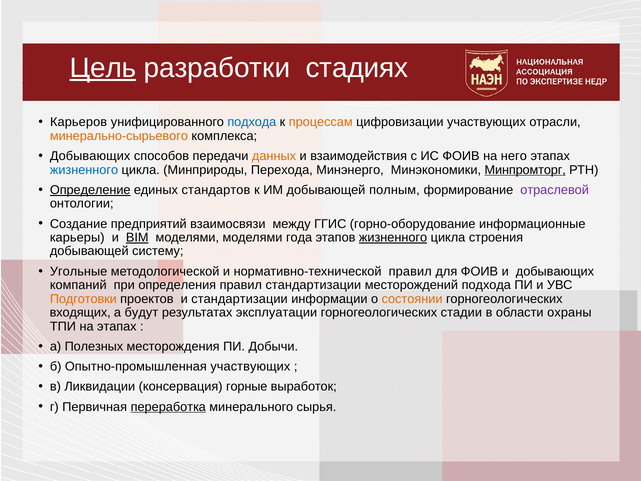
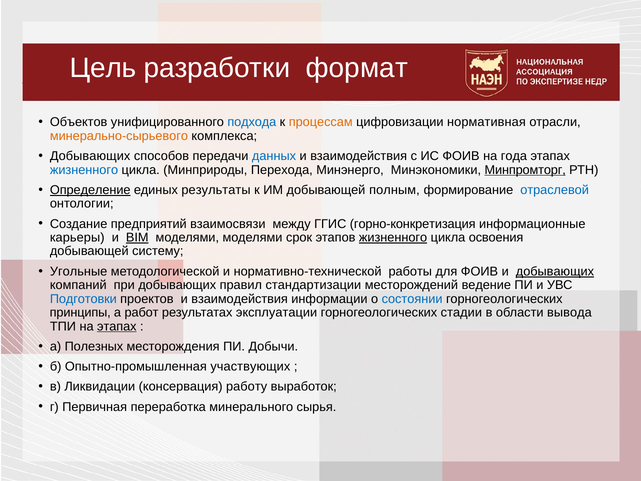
Цель underline: present -> none (103, 68)
стадиях: стадиях -> формат (357, 68)
Карьеров: Карьеров -> Объектов (79, 122)
цифровизации участвующих: участвующих -> нормативная (486, 122)
данных colour: orange -> blue (274, 156)
него: него -> года (514, 156)
стандартов: стандартов -> результаты (216, 190)
отраслевой colour: purple -> blue (555, 190)
горно-оборудование: горно-оборудование -> горно-конкретизация (413, 224)
года: года -> срок (299, 237)
строения: строения -> освоения (496, 237)
нормативно-технической правил: правил -> работы (410, 271)
добывающих underline: none -> present (555, 271)
при определения: определения -> добывающих (177, 285)
месторождений подхода: подхода -> ведение (486, 285)
Подготовки colour: orange -> blue (83, 299)
проектов и стандартизации: стандартизации -> взаимодействия (240, 299)
состоянии colour: orange -> blue (412, 299)
входящих: входящих -> принципы (80, 312)
будут: будут -> работ (142, 312)
охраны: охраны -> вывода (569, 312)
этапах underline: none -> present (117, 326)
горные: горные -> работу (247, 386)
переработка underline: present -> none (168, 407)
